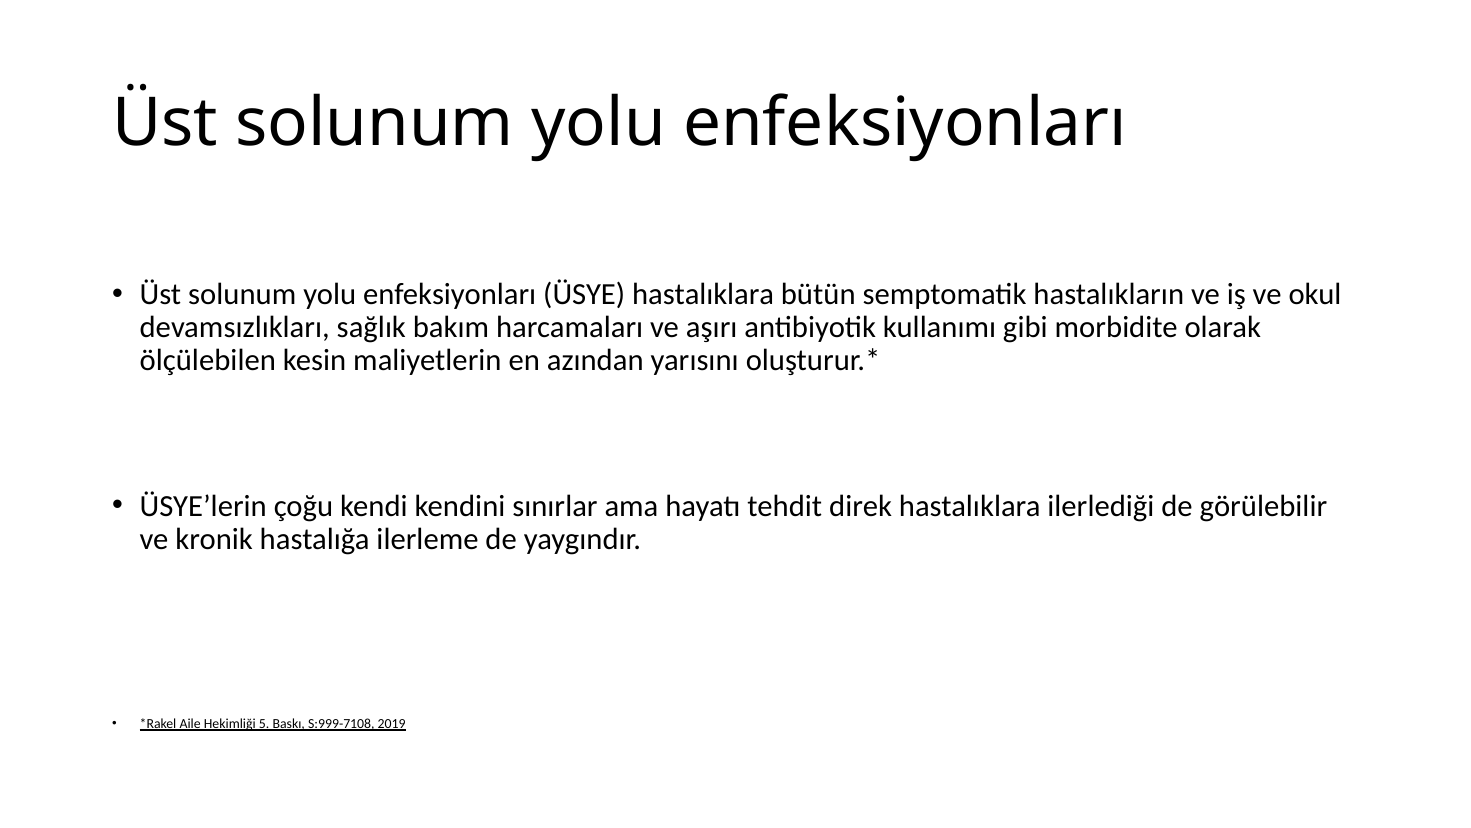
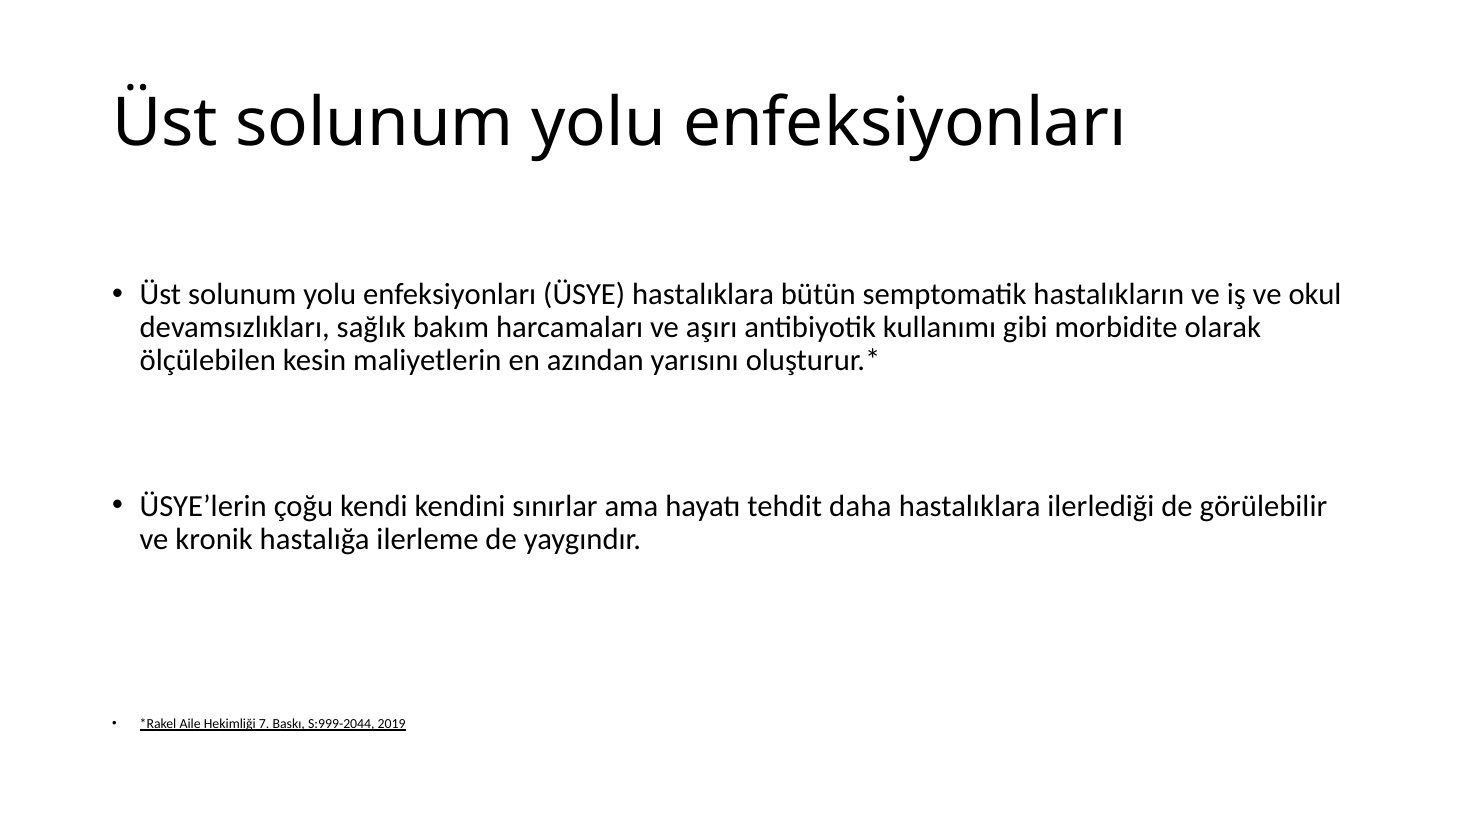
direk: direk -> daha (860, 506)
5: 5 -> 7 (264, 724)
S:999-7108: S:999-7108 -> S:999-2044 (341, 724)
